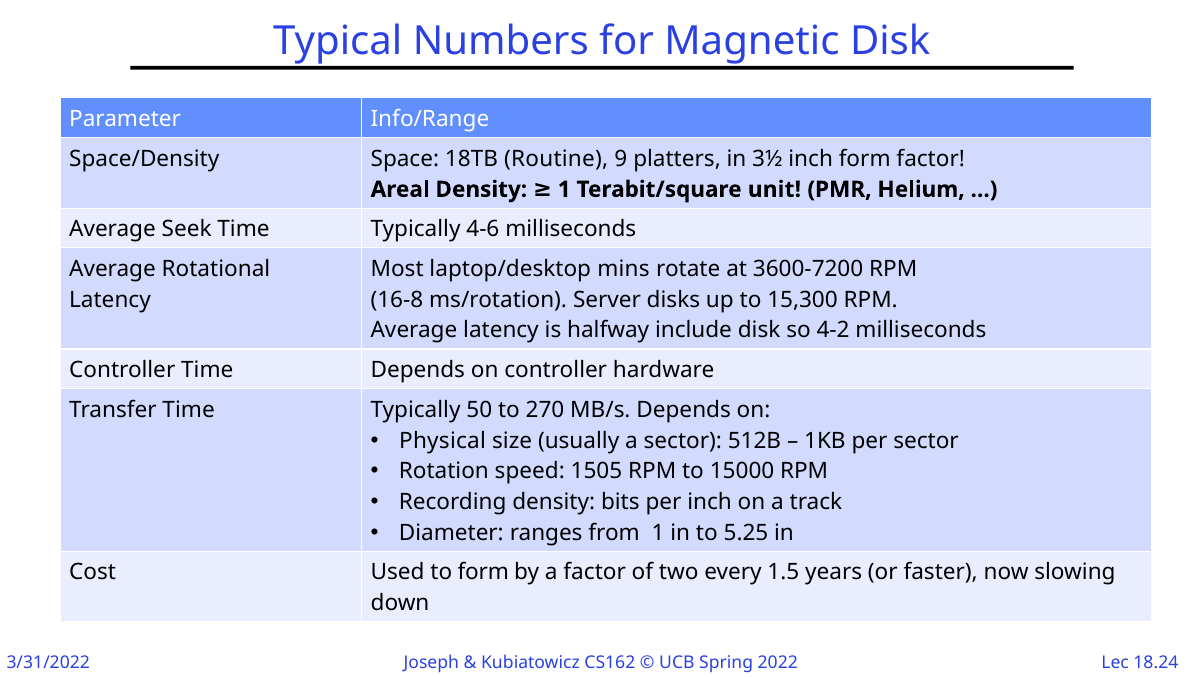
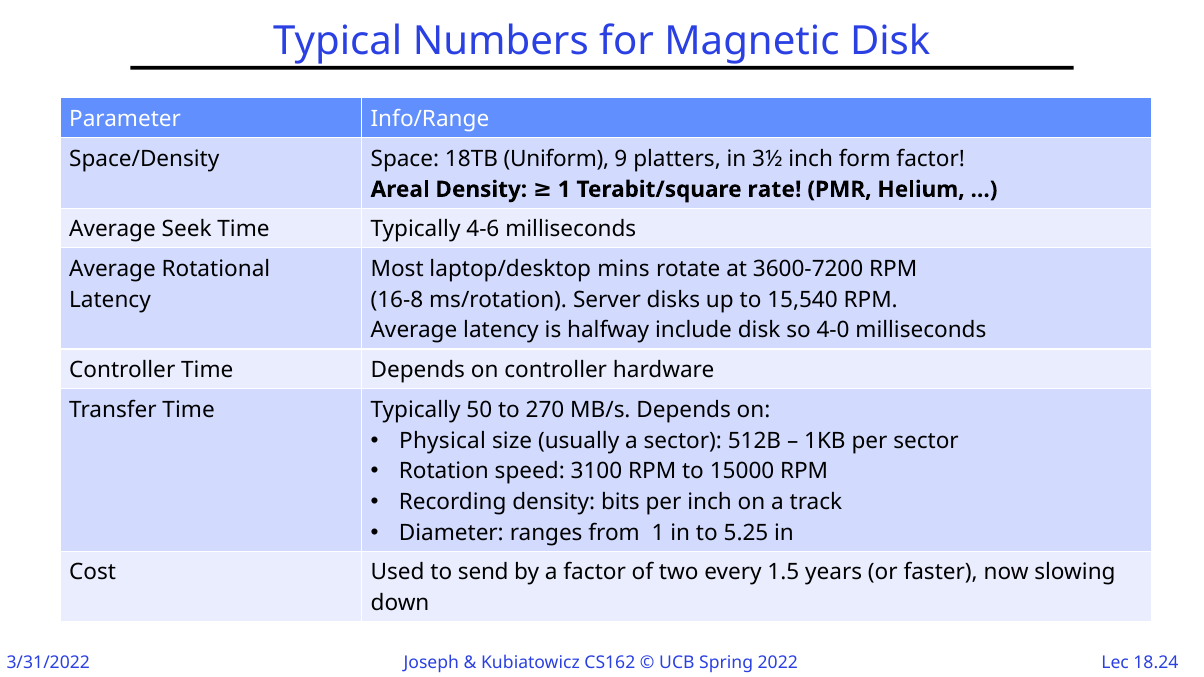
Routine: Routine -> Uniform (556, 159)
unit: unit -> rate (774, 189)
15,300: 15,300 -> 15,540 (803, 300)
4-2: 4-2 -> 4-0 (833, 330)
1505: 1505 -> 3100 (596, 471)
to form: form -> send (483, 573)
